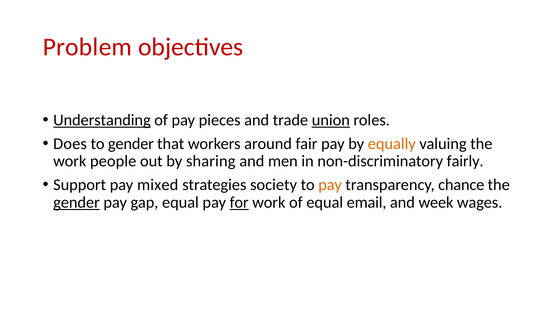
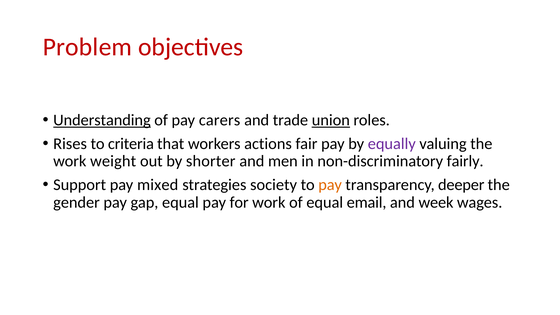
pieces: pieces -> carers (220, 120)
Does: Does -> Rises (70, 144)
to gender: gender -> criteria (131, 144)
around: around -> actions (268, 144)
equally colour: orange -> purple (392, 144)
people: people -> weight (113, 161)
sharing: sharing -> shorter (211, 161)
chance: chance -> deeper (461, 185)
gender underline: present -> none (76, 202)
for underline: present -> none (239, 202)
